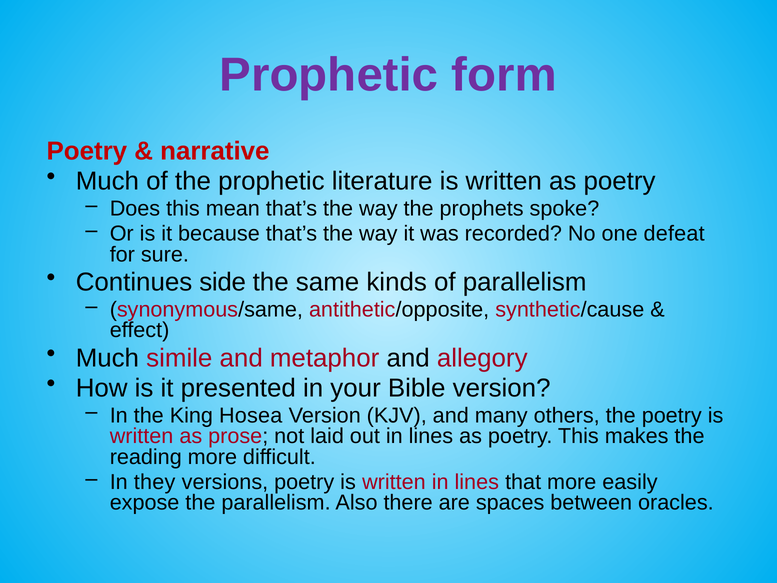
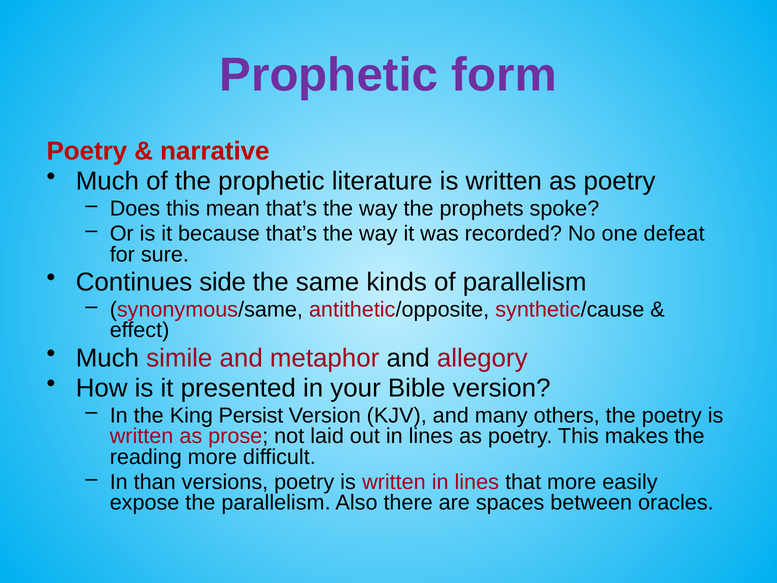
Hosea: Hosea -> Persist (251, 415)
they: they -> than (155, 482)
